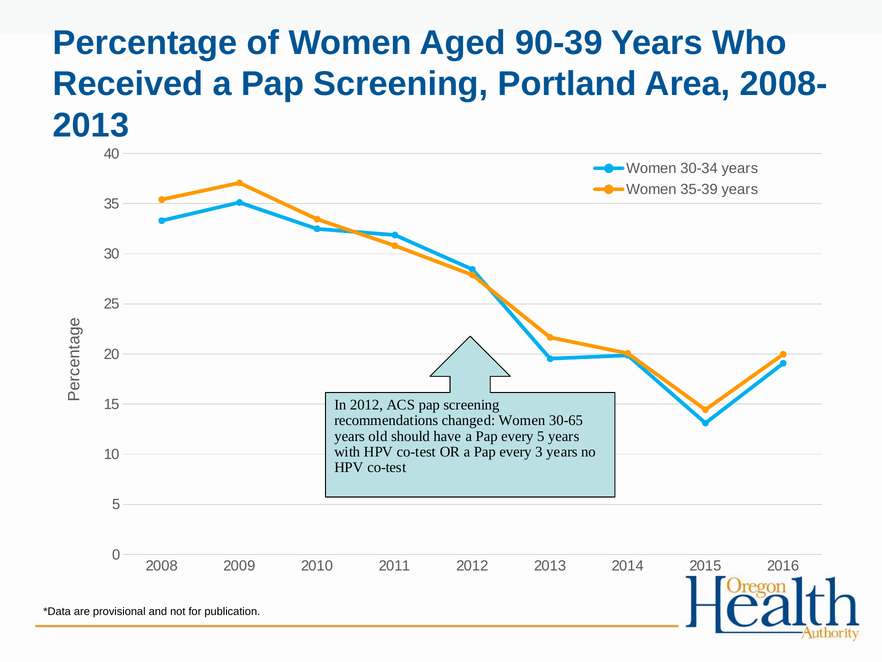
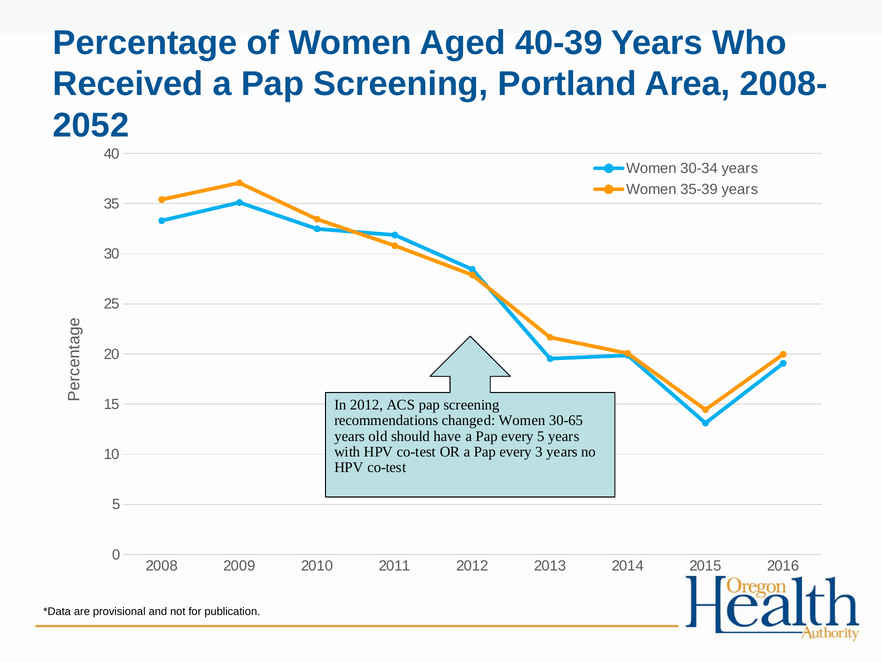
90-39: 90-39 -> 40-39 (559, 43)
2013: 2013 -> 2052 (91, 125)
